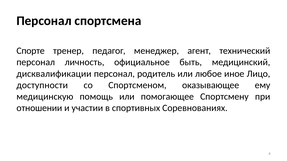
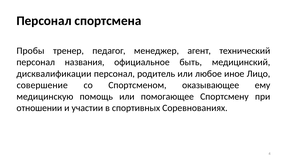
Спорте: Спорте -> Пробы (30, 51)
личность: личность -> названия (85, 62)
доступности: доступности -> совершение (42, 85)
